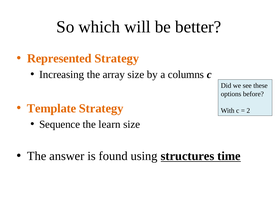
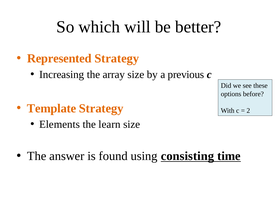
columns: columns -> previous (186, 74)
Sequence: Sequence -> Elements (60, 124)
structures: structures -> consisting (187, 156)
